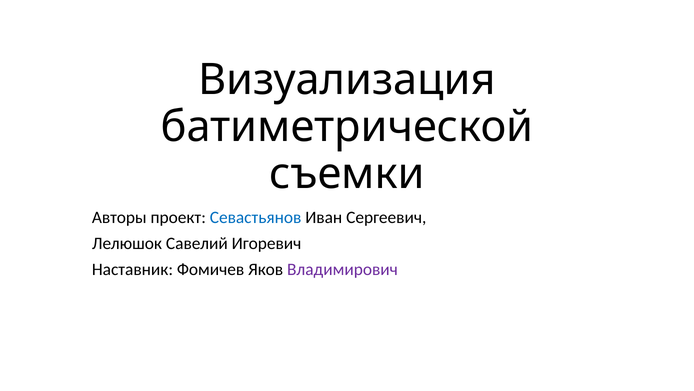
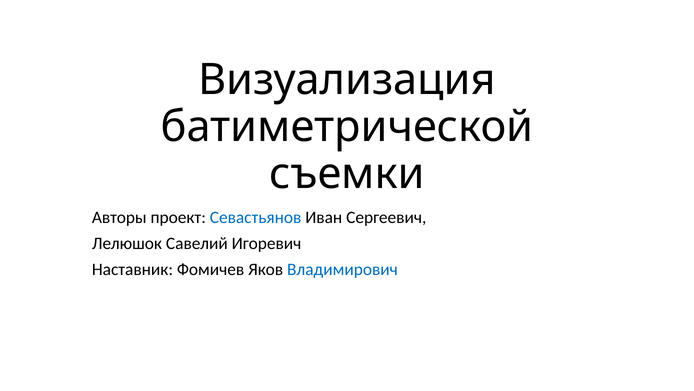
Владимирович colour: purple -> blue (342, 269)
